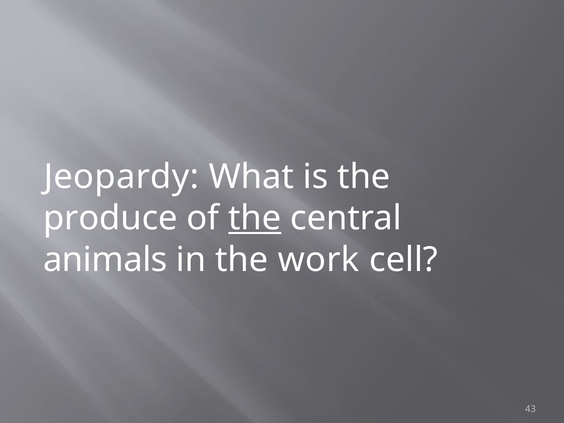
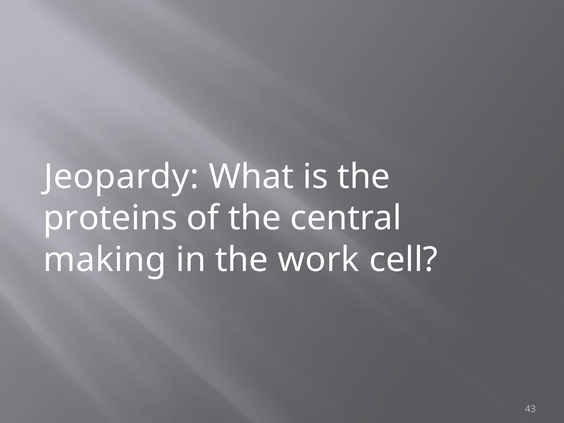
produce: produce -> proteins (110, 218)
the underline: present -> none (255, 218)
animals: animals -> making (105, 260)
